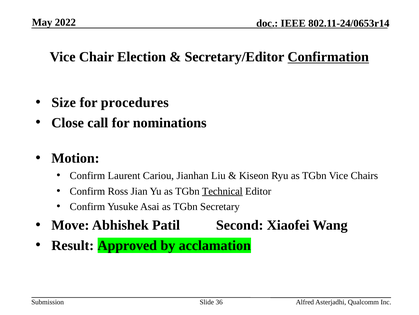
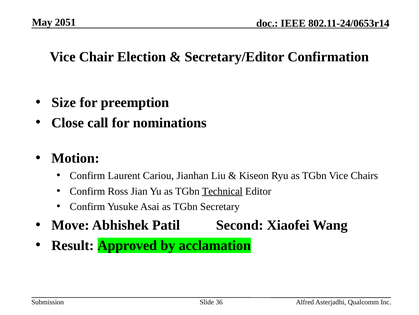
2022: 2022 -> 2051 (65, 22)
Confirmation underline: present -> none (328, 57)
procedures: procedures -> preemption (135, 102)
